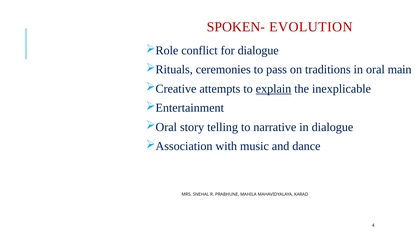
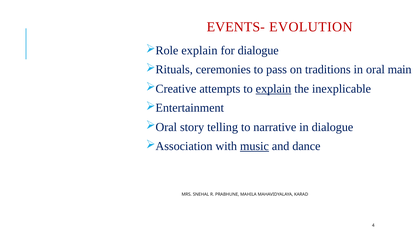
SPOKEN-: SPOKEN- -> EVENTS- (236, 27)
conflict: conflict -> explain (199, 50)
music underline: none -> present (254, 146)
